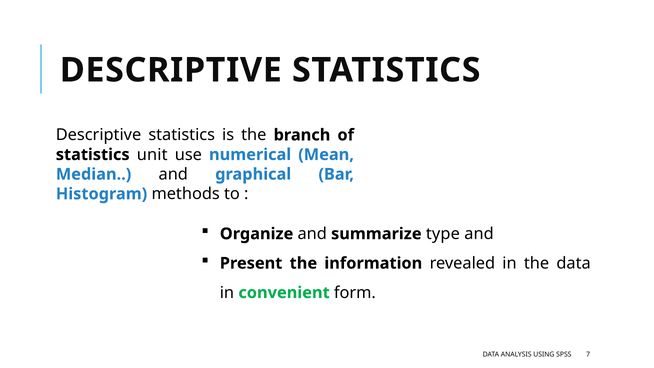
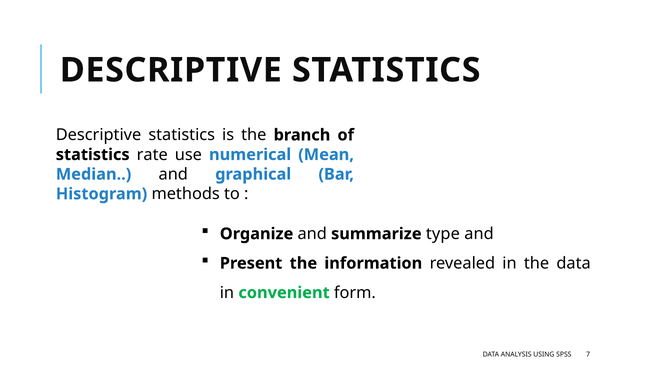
unit: unit -> rate (152, 155)
